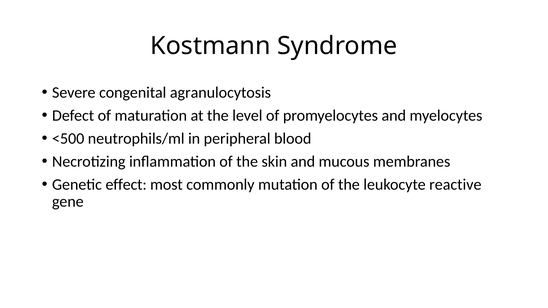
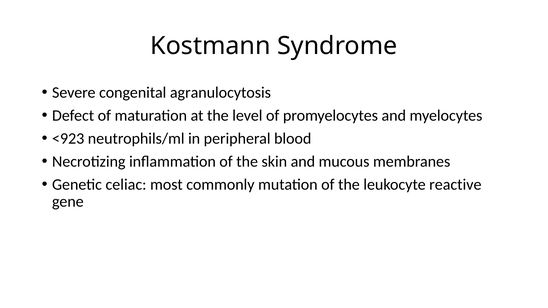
<500: <500 -> <923 (68, 139)
effect: effect -> celiac (126, 185)
